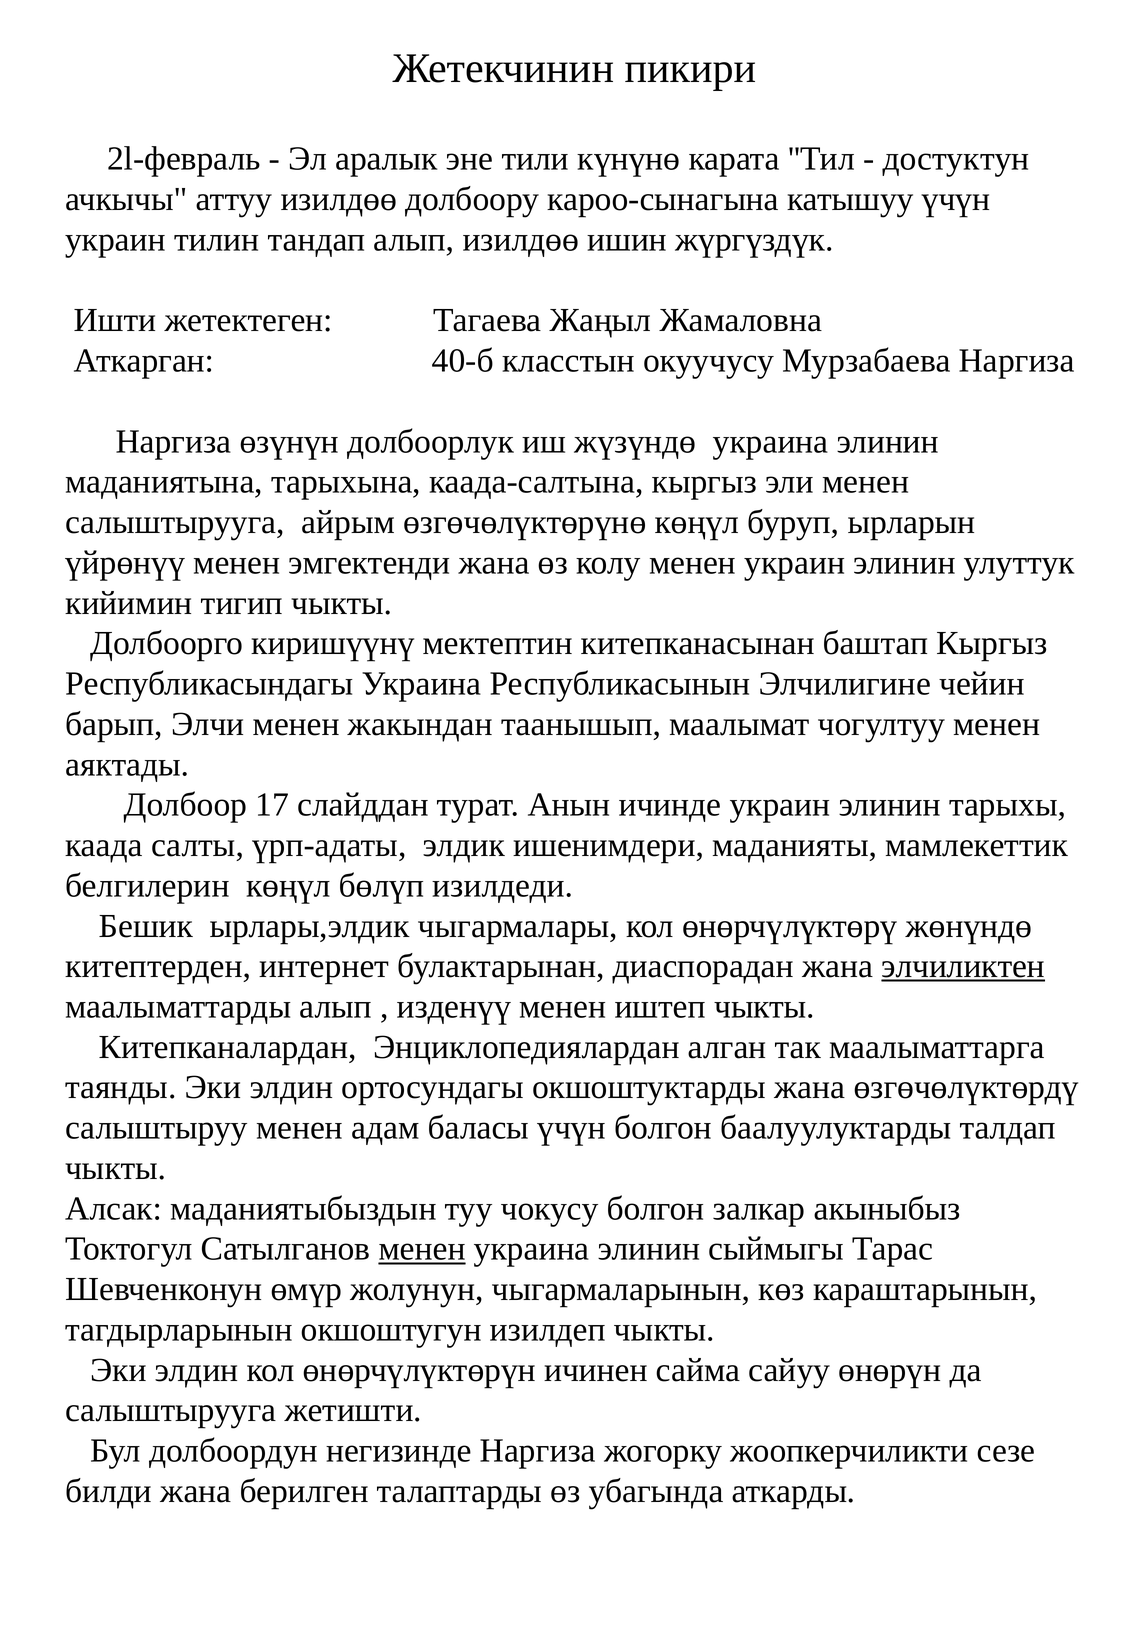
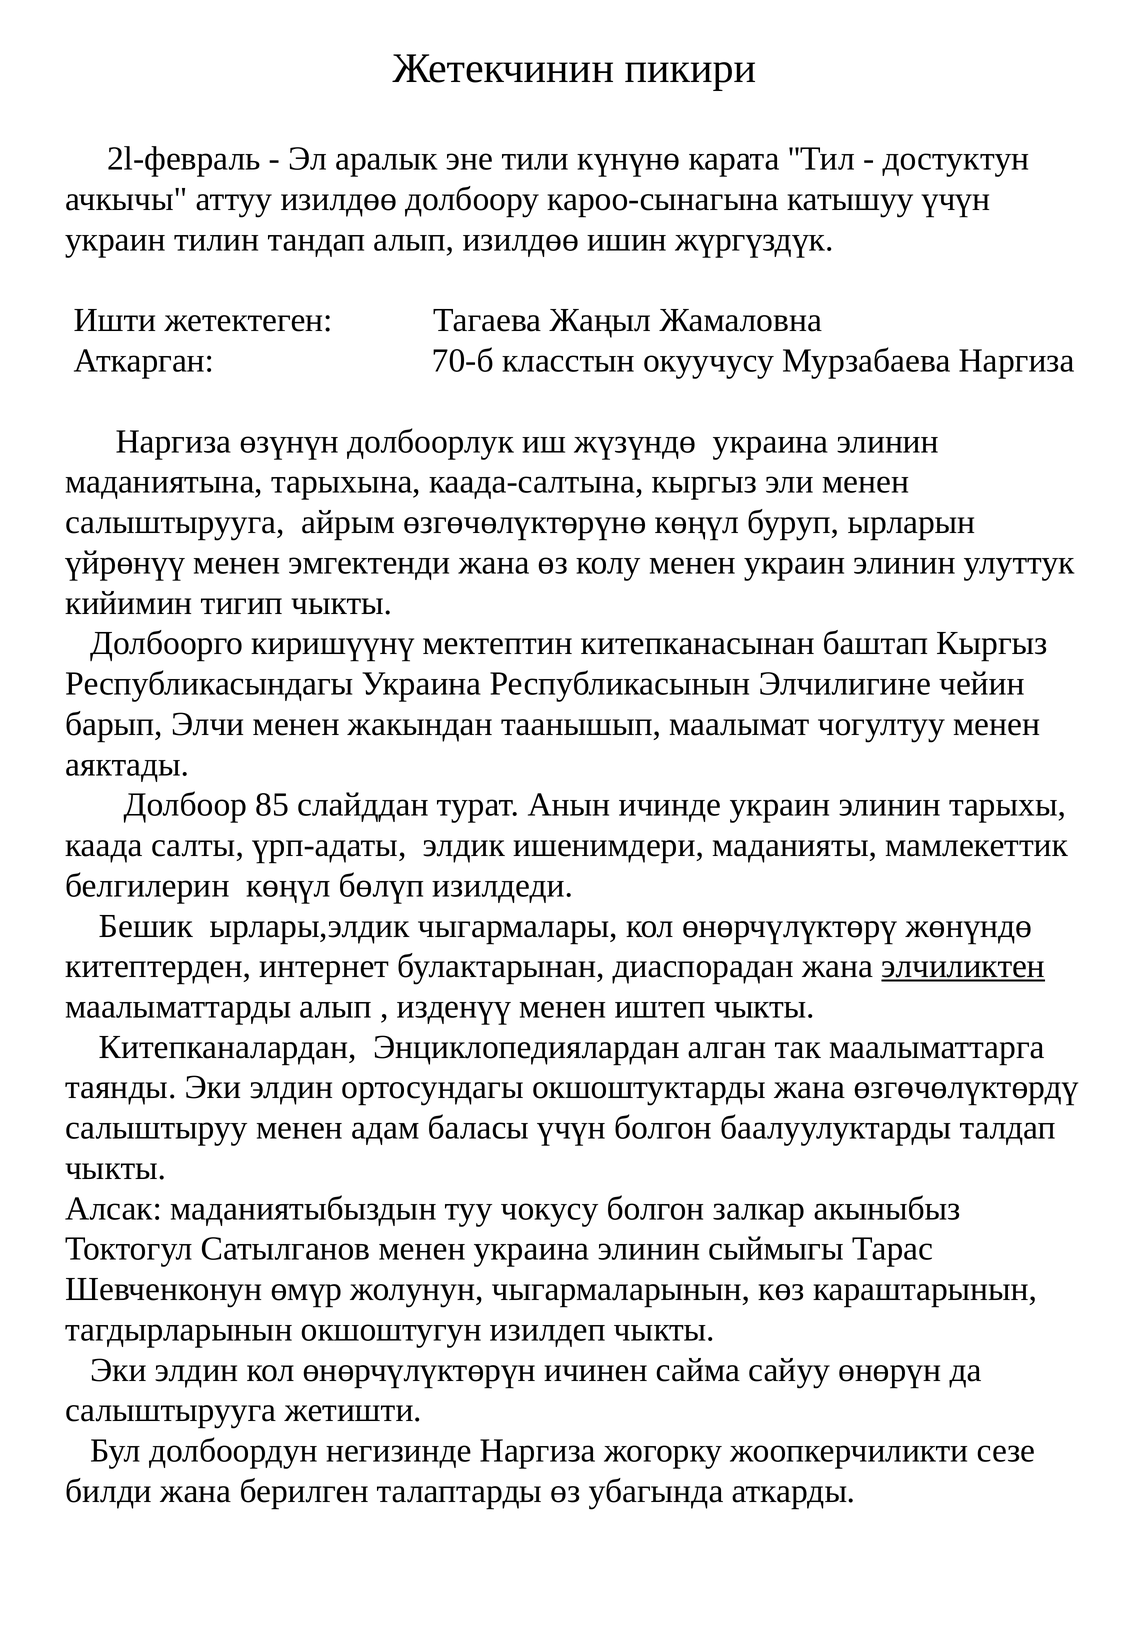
40-б: 40-б -> 70-б (463, 361)
17: 17 -> 85 (272, 805)
менен underline: present -> none (422, 1249)
